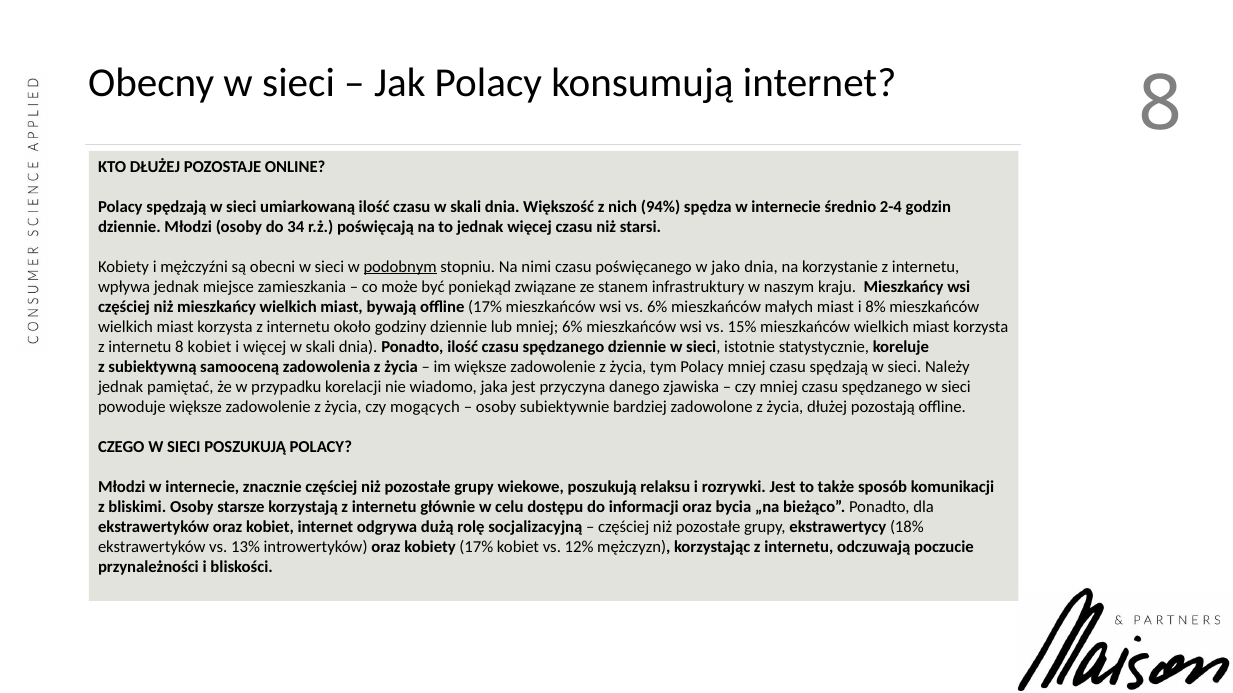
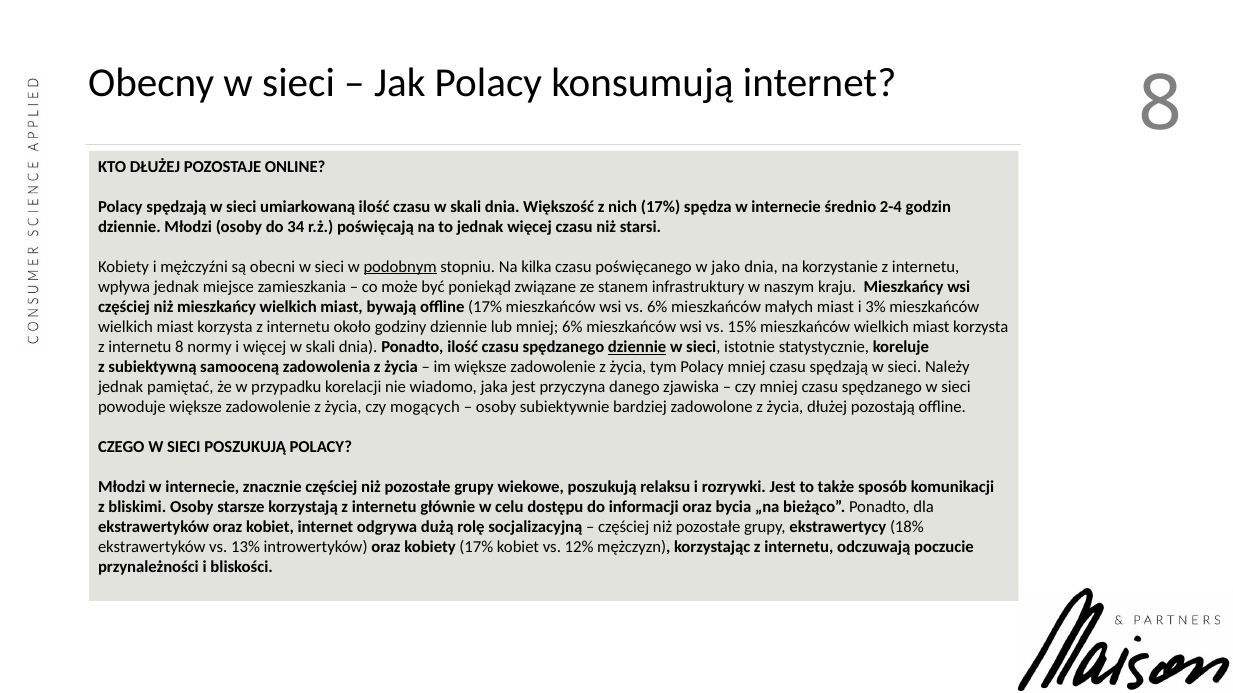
nich 94%: 94% -> 17% (661, 207)
nimi: nimi -> kilka (536, 267)
8%: 8% -> 3% (875, 307)
8 kobiet: kobiet -> normy (210, 347)
dziennie underline: none -> present (637, 347)
